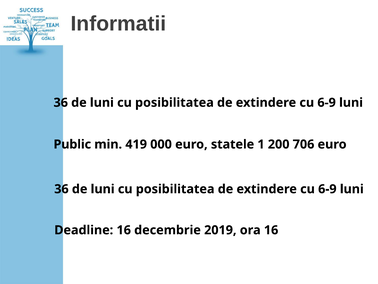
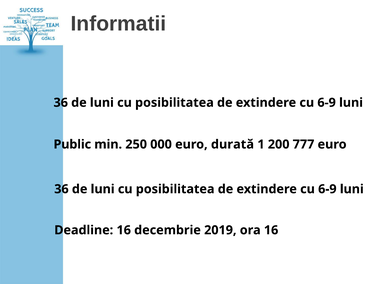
419: 419 -> 250 (136, 144)
statele: statele -> durată (232, 144)
706: 706 -> 777 (304, 144)
